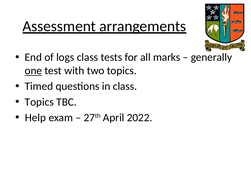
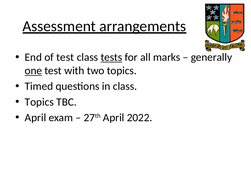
of logs: logs -> test (65, 57)
tests underline: none -> present (111, 57)
Help: Help -> April (35, 118)
